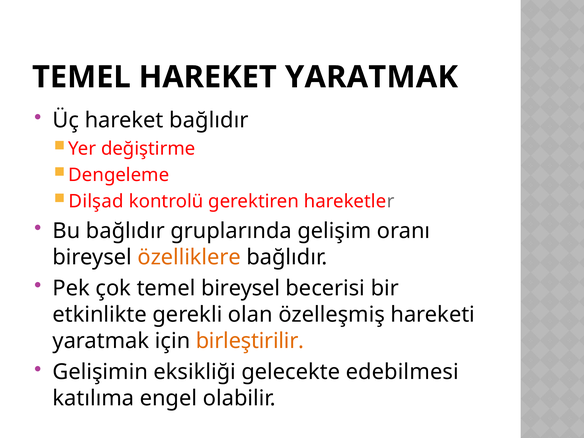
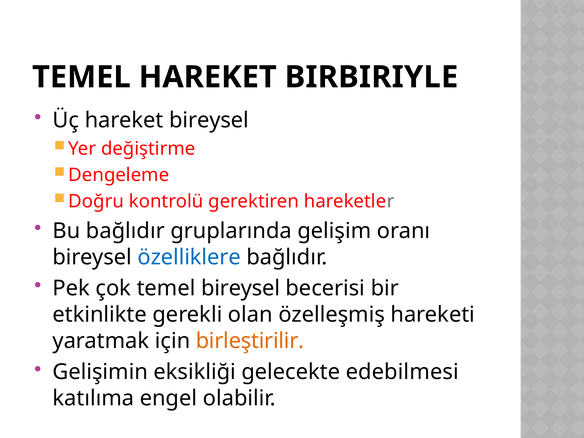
HAREKET YARATMAK: YARATMAK -> BIRBIRIYLE (371, 77)
hareket bağlıdır: bağlıdır -> bireysel (209, 120)
Dilşad: Dilşad -> Doğru (96, 201)
özelliklere colour: orange -> blue (189, 257)
